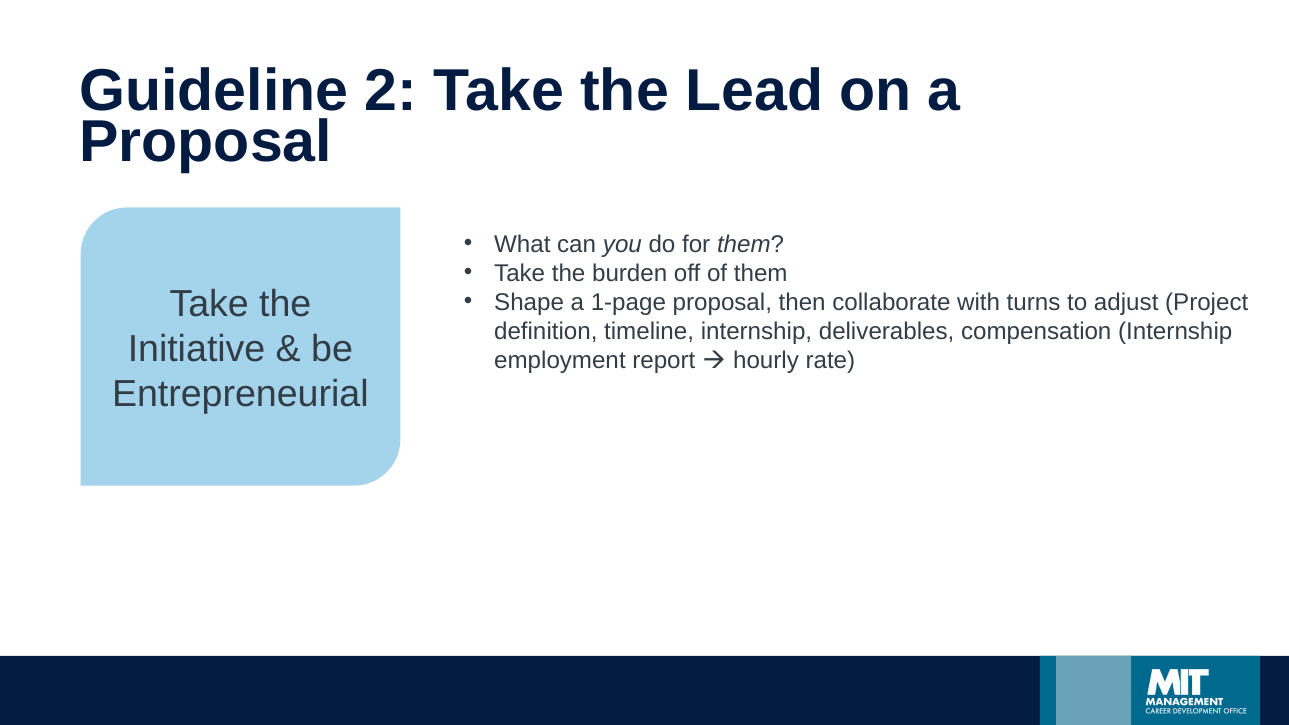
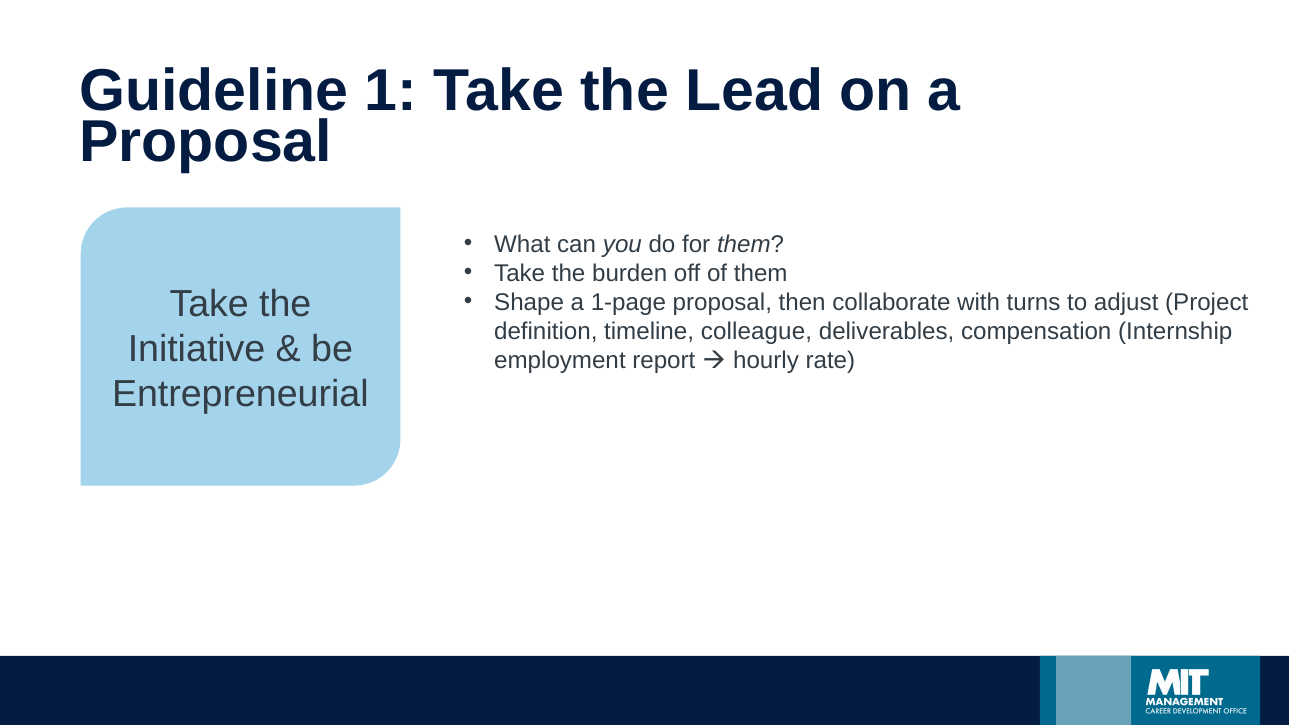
2: 2 -> 1 (391, 91)
timeline internship: internship -> colleague (756, 331)
